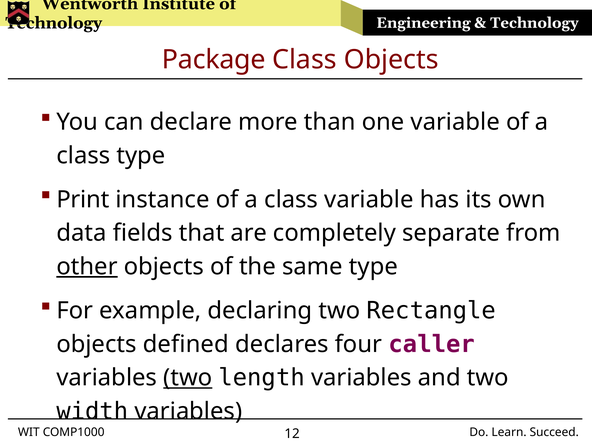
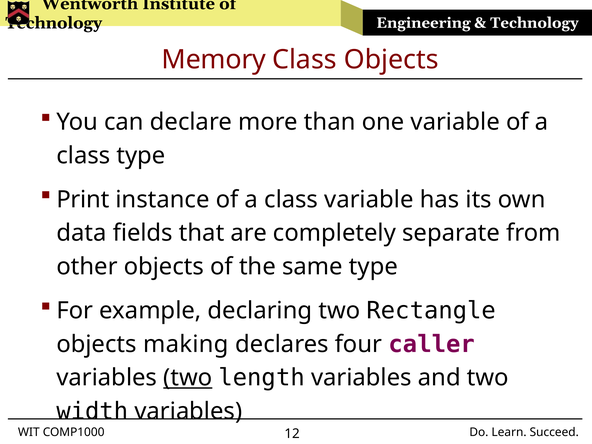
Package: Package -> Memory (214, 60)
other underline: present -> none (87, 267)
defined: defined -> making (186, 344)
